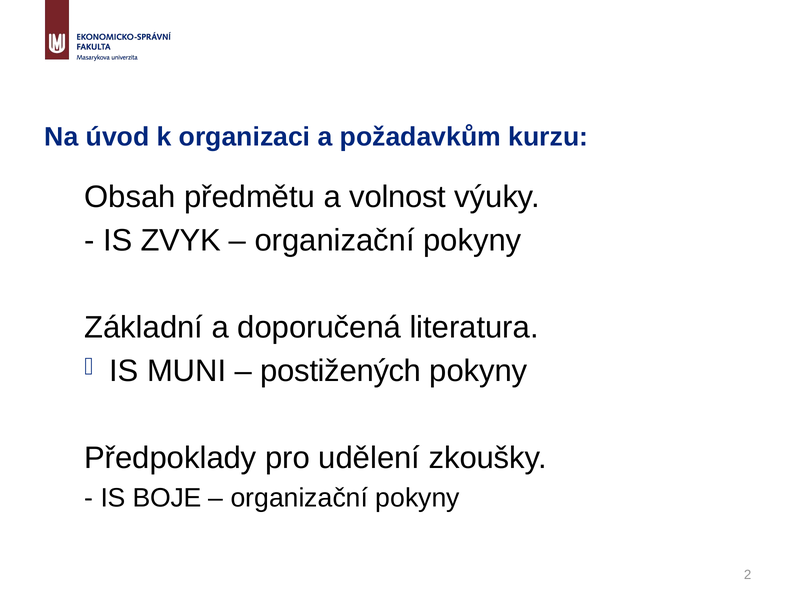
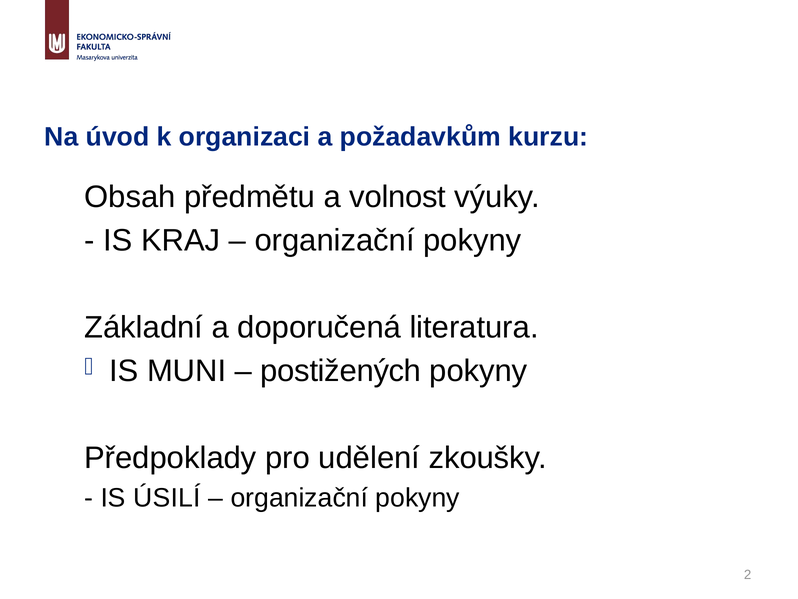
ZVYK: ZVYK -> KRAJ (181, 240)
BOJE: BOJE -> ÚSILÍ (167, 497)
